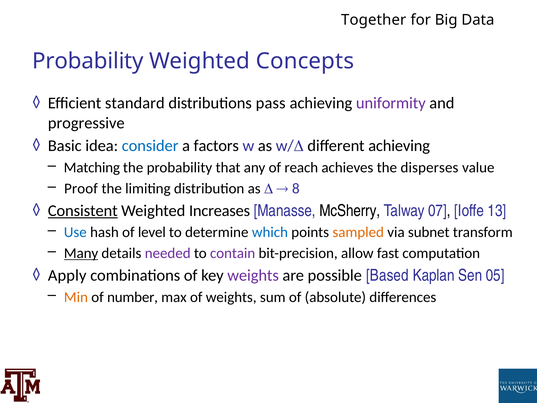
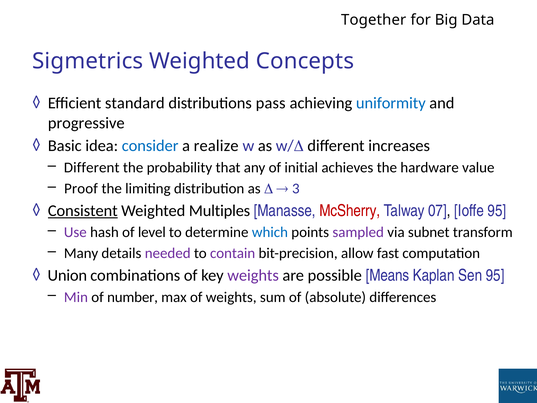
Probability: Probability -> Sigmetrics (88, 61)
uniformity colour: purple -> blue (391, 103)
factors: factors -> realize (216, 146)
different achieving: achieving -> increases (399, 146)
Matching: Matching -> Different (92, 167)
reach: reach -> initial (301, 167)
disperses: disperses -> hardware (430, 167)
8: 8 -> 3 (296, 188)
Increases: Increases -> Multiples (220, 211)
McSherry colour: black -> red (350, 211)
Ioffe 13: 13 -> 95 (497, 211)
Use colour: blue -> purple (75, 232)
sampled colour: orange -> purple (358, 232)
Many underline: present -> none (81, 253)
Apply: Apply -> Union (67, 275)
Based: Based -> Means (388, 275)
Sen 05: 05 -> 95 (495, 275)
Min colour: orange -> purple (76, 297)
